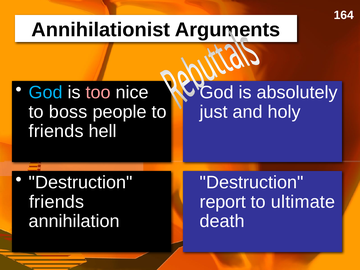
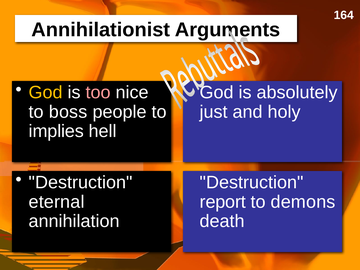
God colour: light blue -> yellow (46, 92)
friends: friends -> implies (56, 131)
friends: friends -> eternal (57, 202)
ultimate: ultimate -> demons (303, 202)
